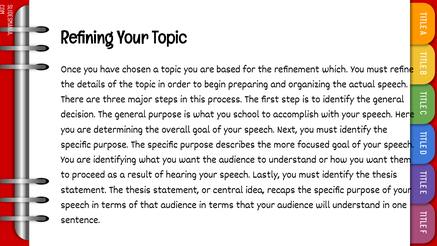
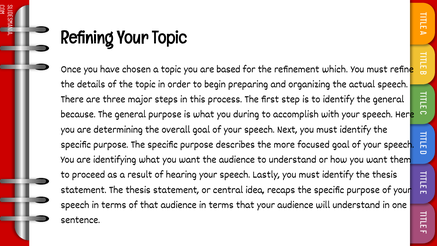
decision: decision -> because (78, 114)
school: school -> during (246, 114)
